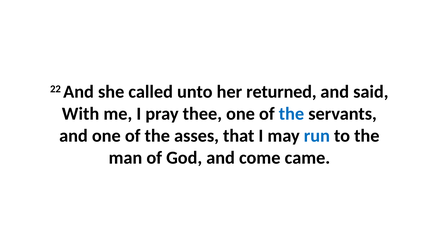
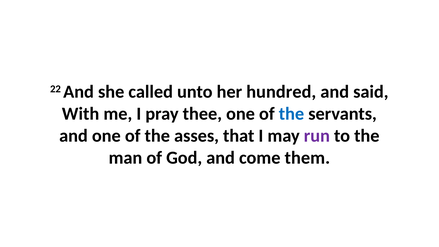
returned: returned -> hundred (281, 92)
run colour: blue -> purple (317, 136)
came: came -> them (307, 158)
